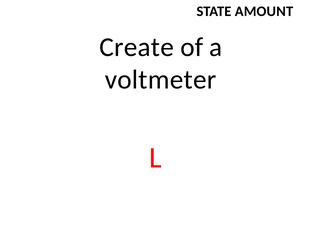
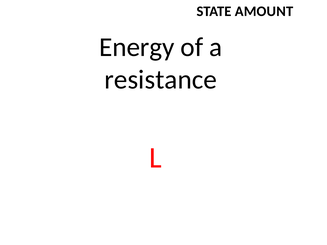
Create: Create -> Energy (137, 47)
voltmeter: voltmeter -> resistance (161, 80)
